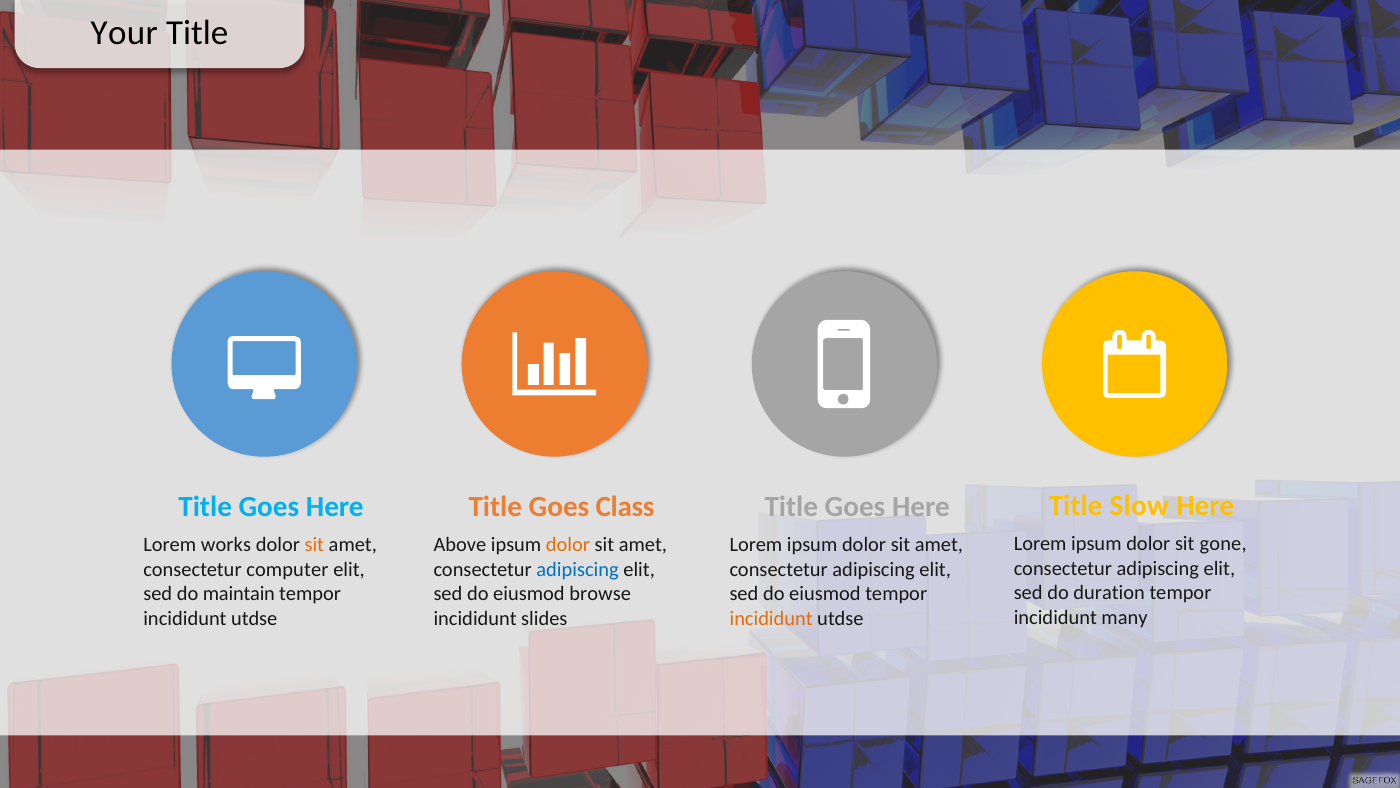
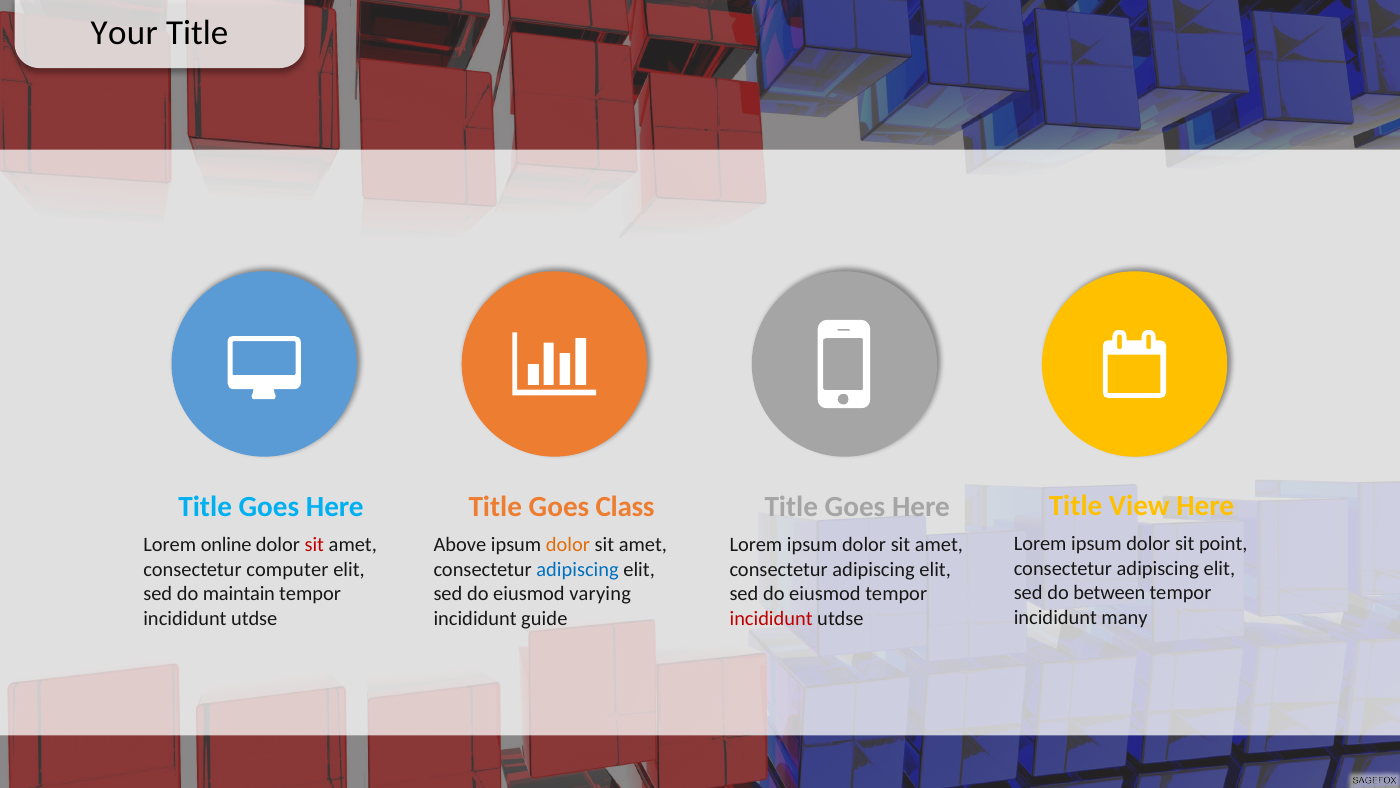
Slow: Slow -> View (1139, 505)
gone: gone -> point (1223, 543)
works: works -> online (226, 545)
sit colour: orange -> red (314, 545)
duration: duration -> between (1109, 592)
browse: browse -> varying (600, 594)
incididunt colour: orange -> red (771, 618)
slides: slides -> guide (544, 618)
